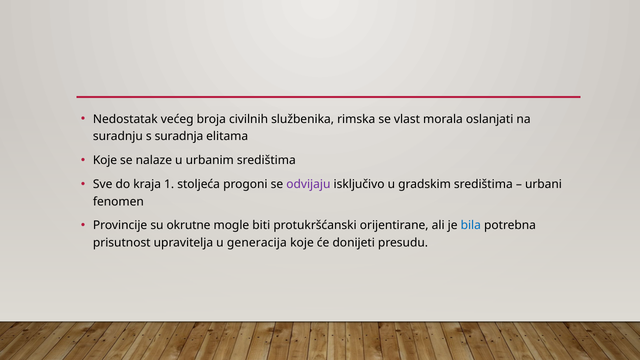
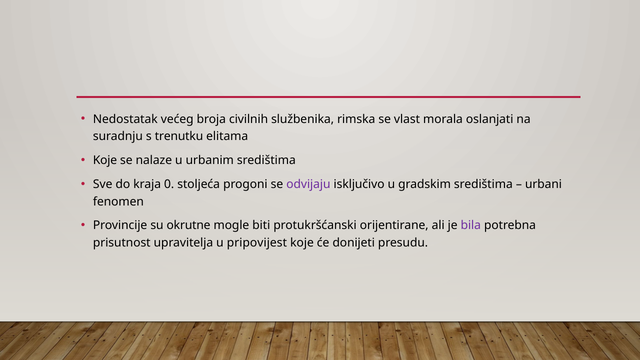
suradnja: suradnja -> trenutku (179, 136)
1: 1 -> 0 (169, 184)
bila colour: blue -> purple (471, 225)
generacija: generacija -> pripovijest (257, 243)
